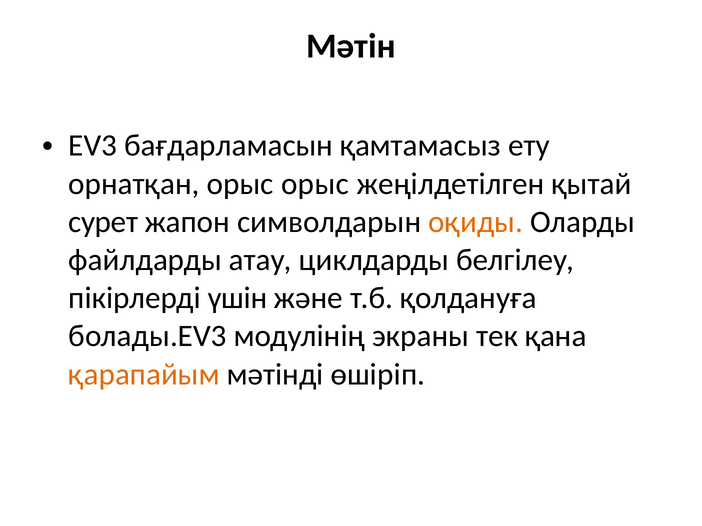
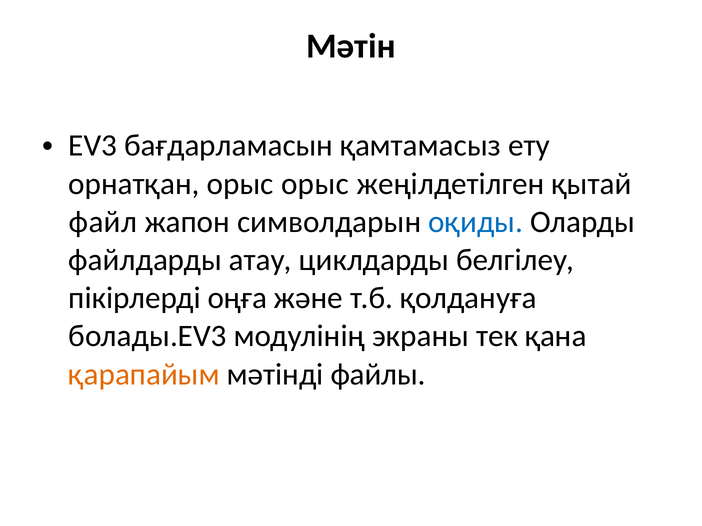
сурет: сурет -> файл (103, 222)
оқиды colour: orange -> blue (476, 222)
үшін: үшін -> оңға (237, 298)
өшіріп: өшіріп -> файлы (378, 375)
